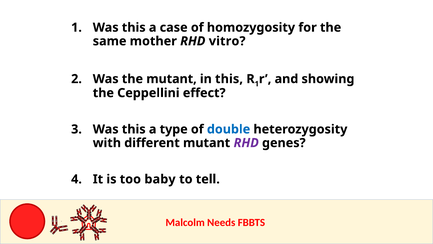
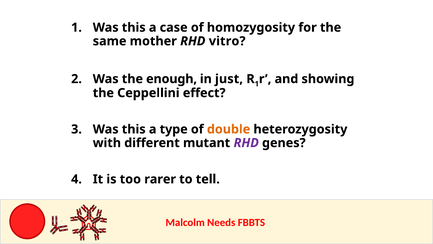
the mutant: mutant -> enough (172, 79)
in this: this -> just (229, 79)
double colour: blue -> orange (229, 129)
baby: baby -> rarer (160, 179)
